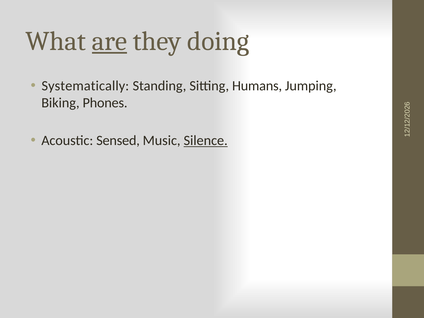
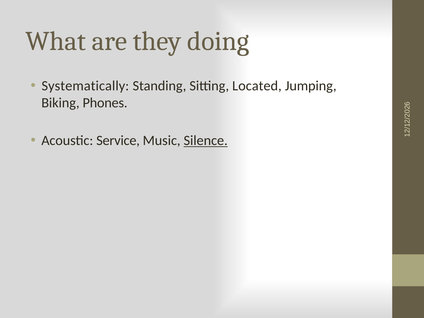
are underline: present -> none (109, 41)
Humans: Humans -> Located (257, 86)
Sensed: Sensed -> Service (118, 141)
